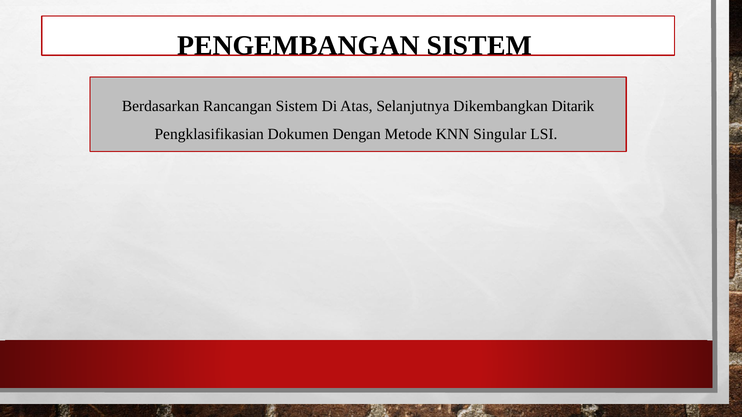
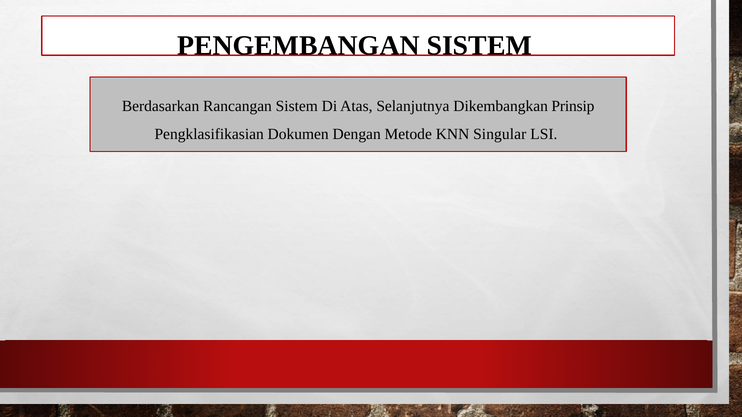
Ditarik: Ditarik -> Prinsip (573, 106)
